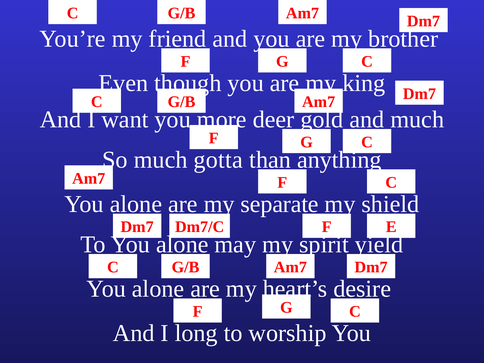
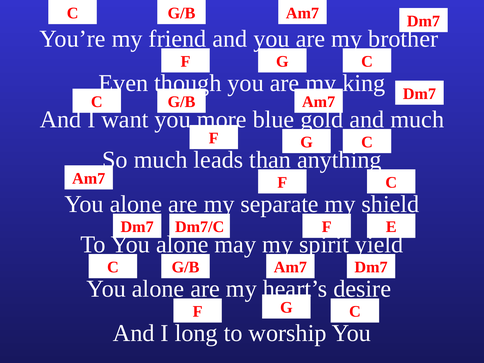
deer: deer -> blue (273, 119)
gotta: gotta -> leads (218, 160)
